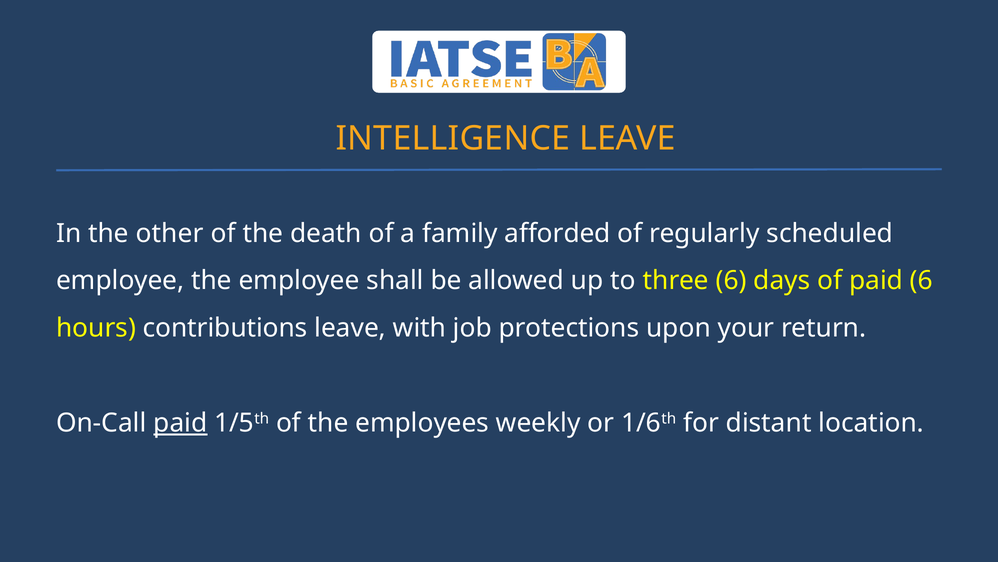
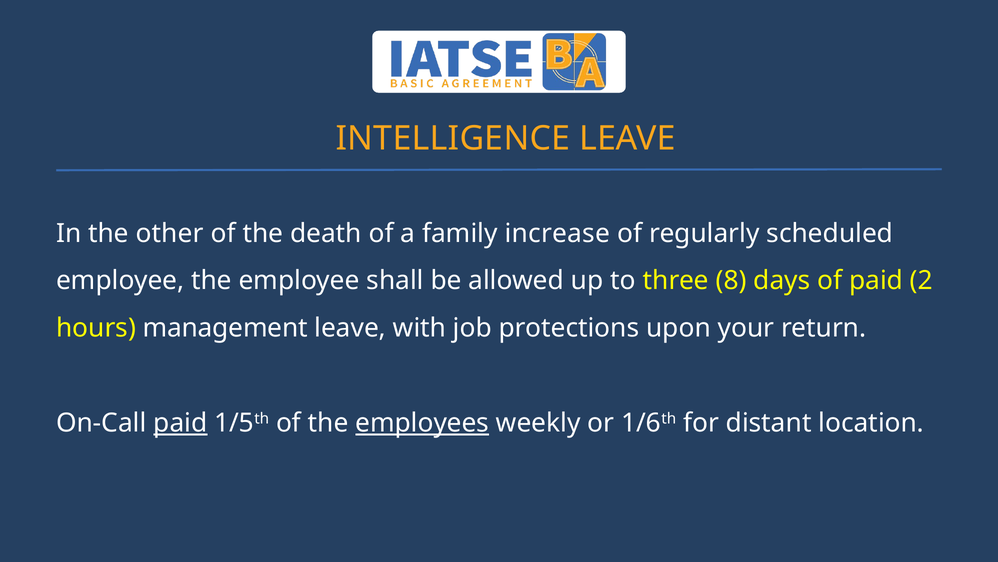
afforded: afforded -> increase (557, 233)
three 6: 6 -> 8 (731, 280)
paid 6: 6 -> 2 (921, 280)
contributions: contributions -> management (225, 328)
employees underline: none -> present (422, 423)
